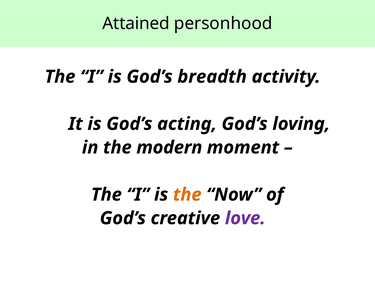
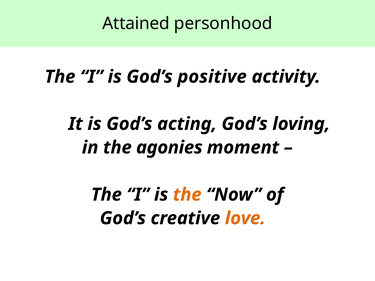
breadth: breadth -> positive (212, 77)
modern: modern -> agonies (169, 148)
love colour: purple -> orange (245, 218)
